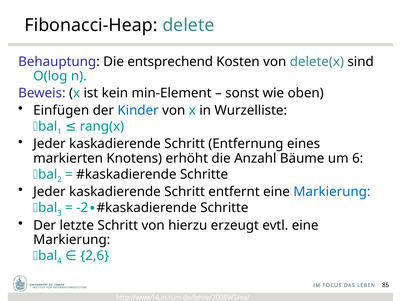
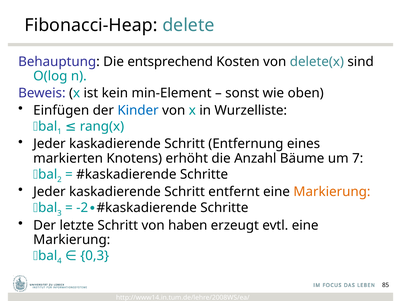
6: 6 -> 7 (358, 158)
Markierung colour: blue -> orange (332, 192)
hierzu: hierzu -> haben (188, 225)
2,6: 2,6 -> 0,3 (95, 256)
